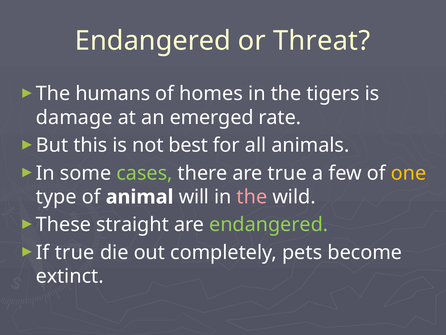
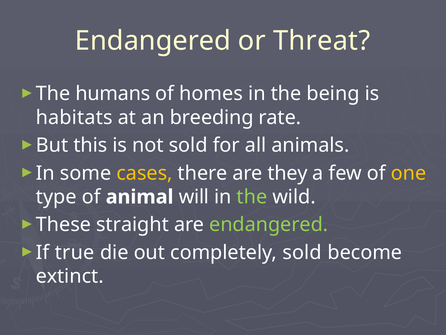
tigers: tigers -> being (333, 94)
damage: damage -> habitats (74, 117)
emerged: emerged -> breeding (212, 117)
not best: best -> sold (188, 145)
cases colour: light green -> yellow (144, 173)
are true: true -> they (287, 173)
the colour: pink -> light green (252, 197)
completely pets: pets -> sold (302, 252)
